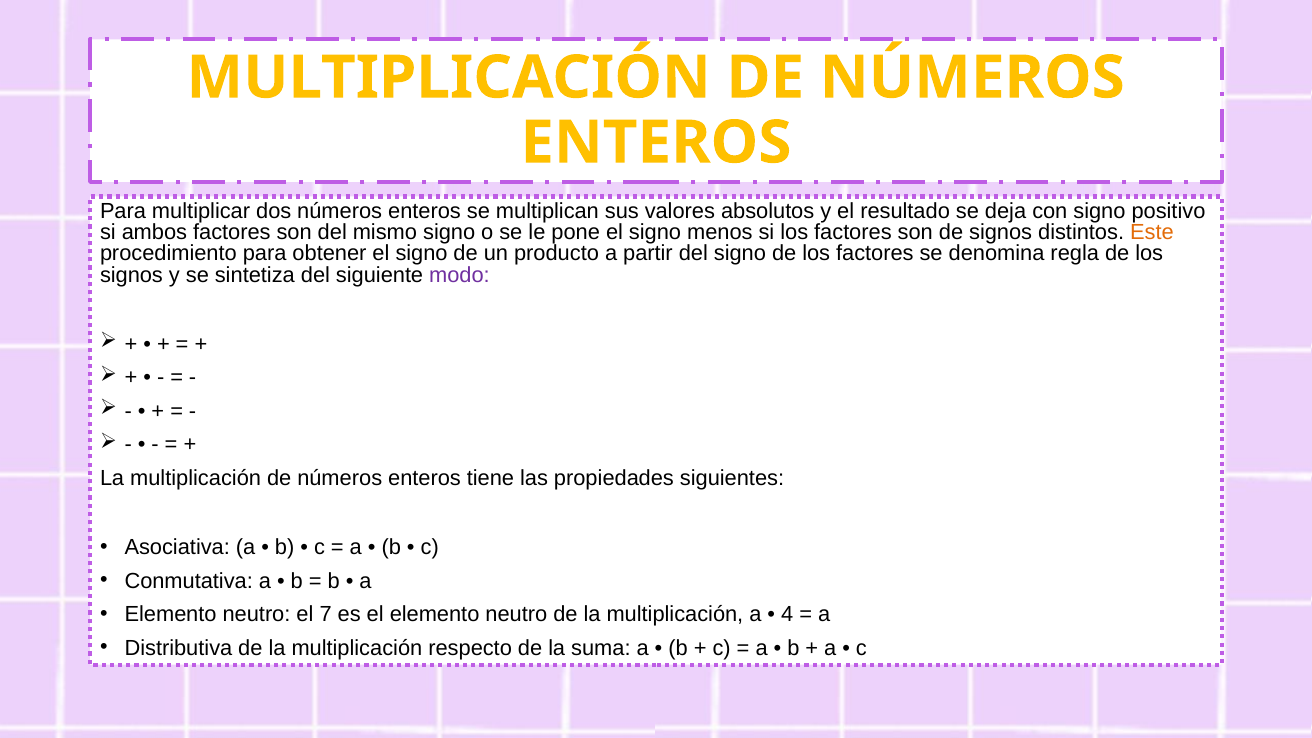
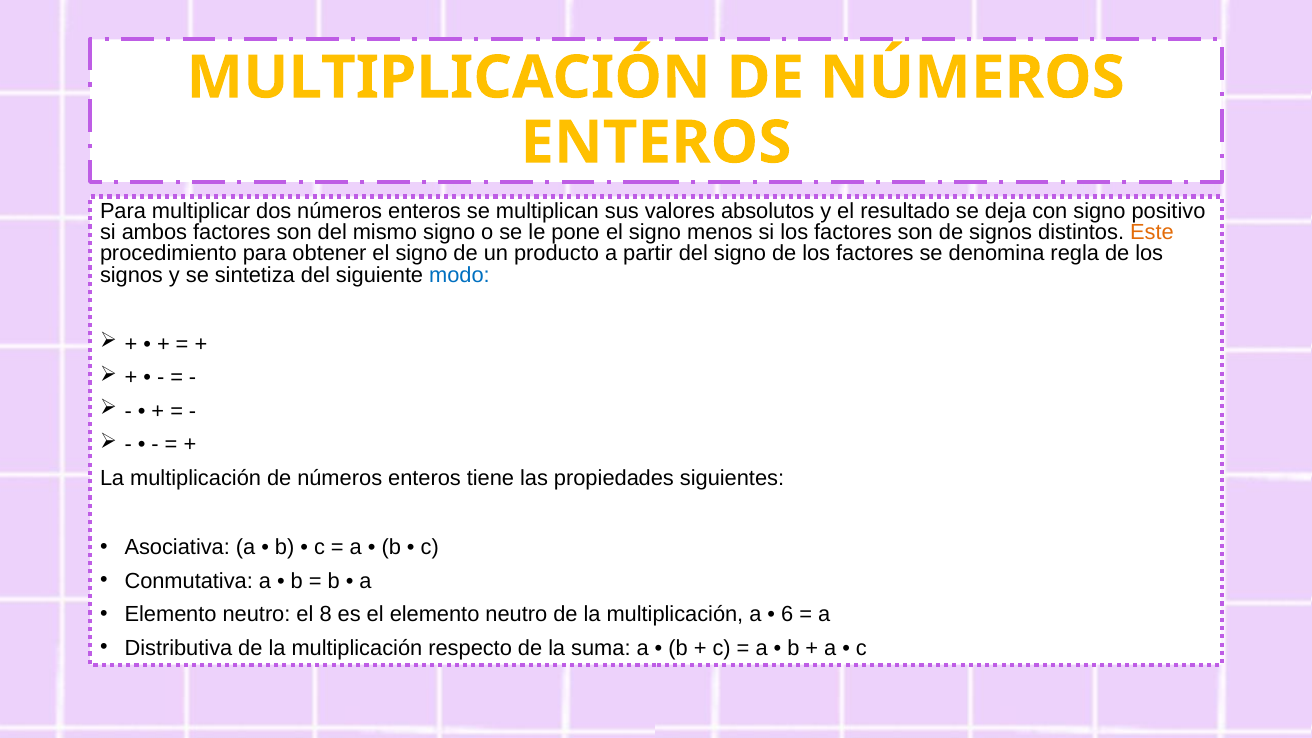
modo colour: purple -> blue (459, 275)
7: 7 -> 8 (326, 615)
4: 4 -> 6 (787, 615)
